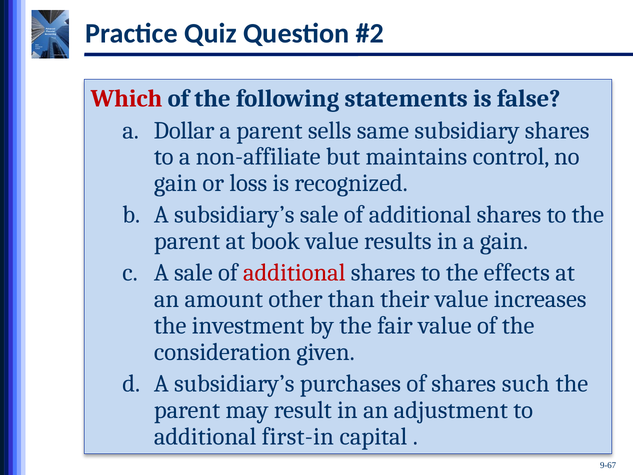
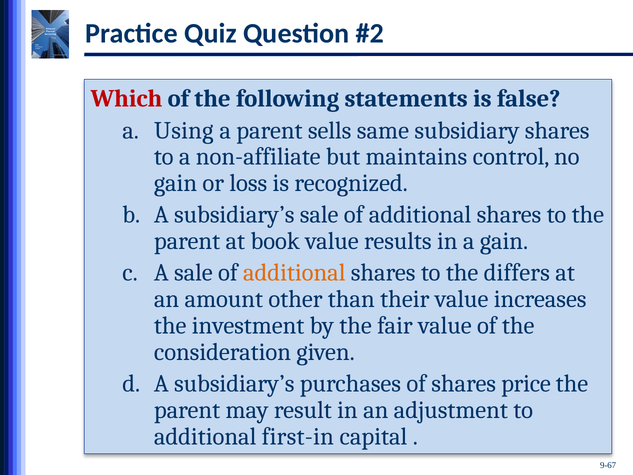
Dollar: Dollar -> Using (184, 130)
additional colour: red -> orange (294, 273)
effects: effects -> differs (517, 273)
such: such -> price (526, 383)
